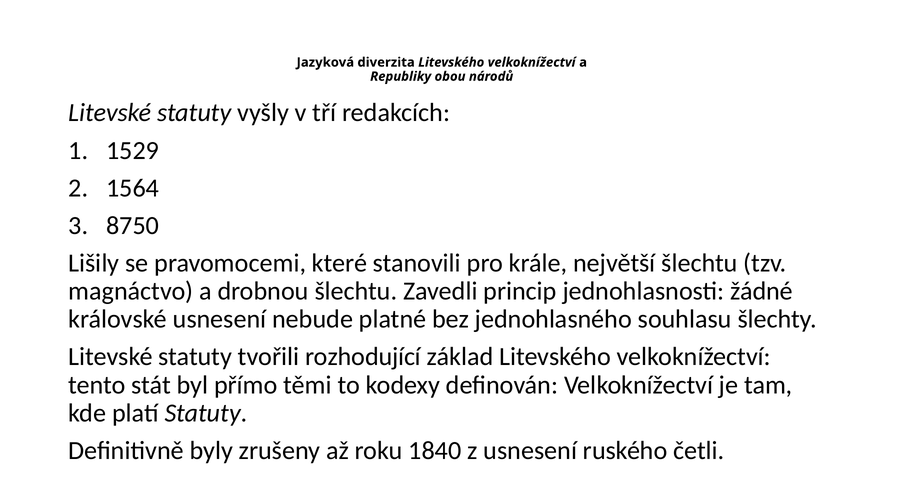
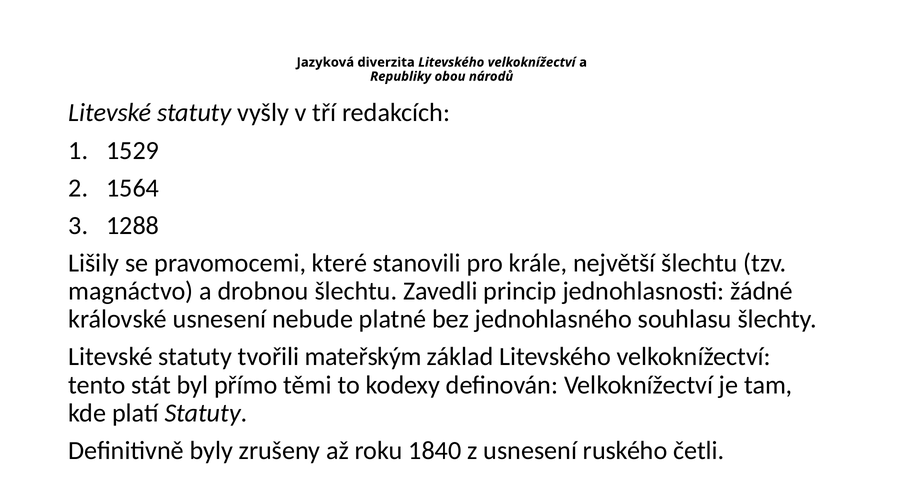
8750: 8750 -> 1288 (133, 226)
rozhodující: rozhodující -> mateřským (363, 357)
